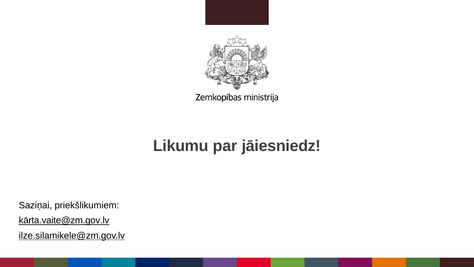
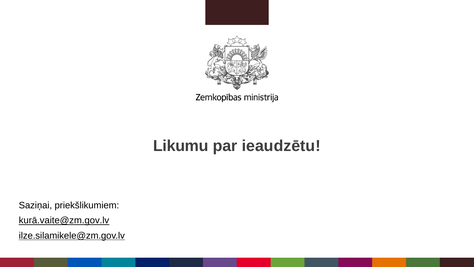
jāiesniedz: jāiesniedz -> ieaudzētu (281, 146)
kārta.vaite@zm.gov.lv: kārta.vaite@zm.gov.lv -> kurā.vaite@zm.gov.lv (64, 220)
